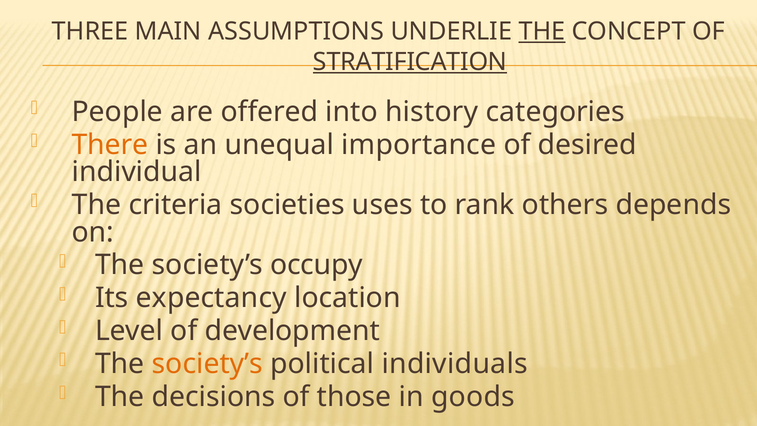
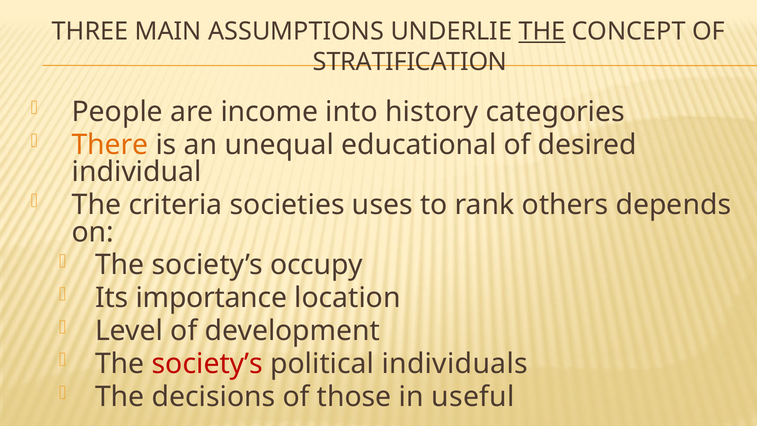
STRATIFICATION underline: present -> none (410, 62)
offered: offered -> income (269, 112)
importance: importance -> educational (419, 145)
expectancy: expectancy -> importance (211, 298)
society’s colour: orange -> red (207, 364)
goods: goods -> useful (473, 397)
